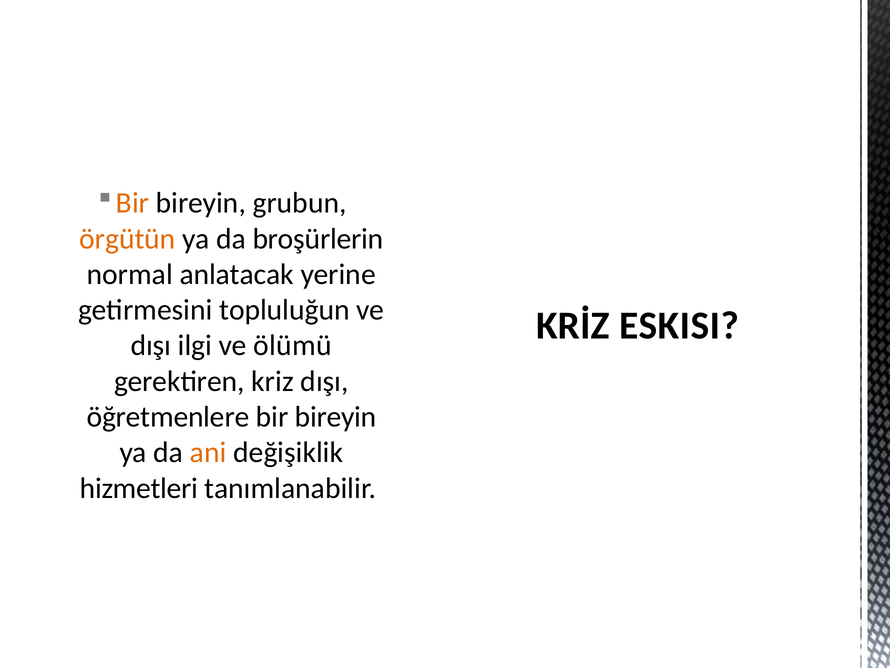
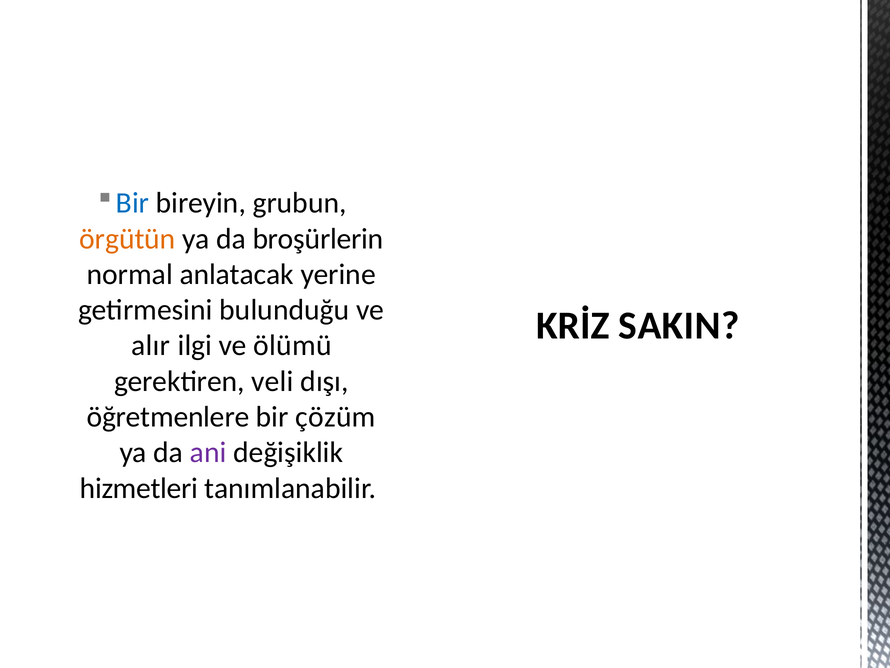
Bir colour: orange -> blue (133, 203)
topluluğun: topluluğun -> bulunduğu (284, 310)
ESKISI: ESKISI -> SAKIN (679, 325)
dışı: dışı -> alır (151, 345)
kriz: kriz -> veli (272, 381)
bireyin: bireyin -> çözüm (335, 417)
ani colour: orange -> purple (208, 452)
